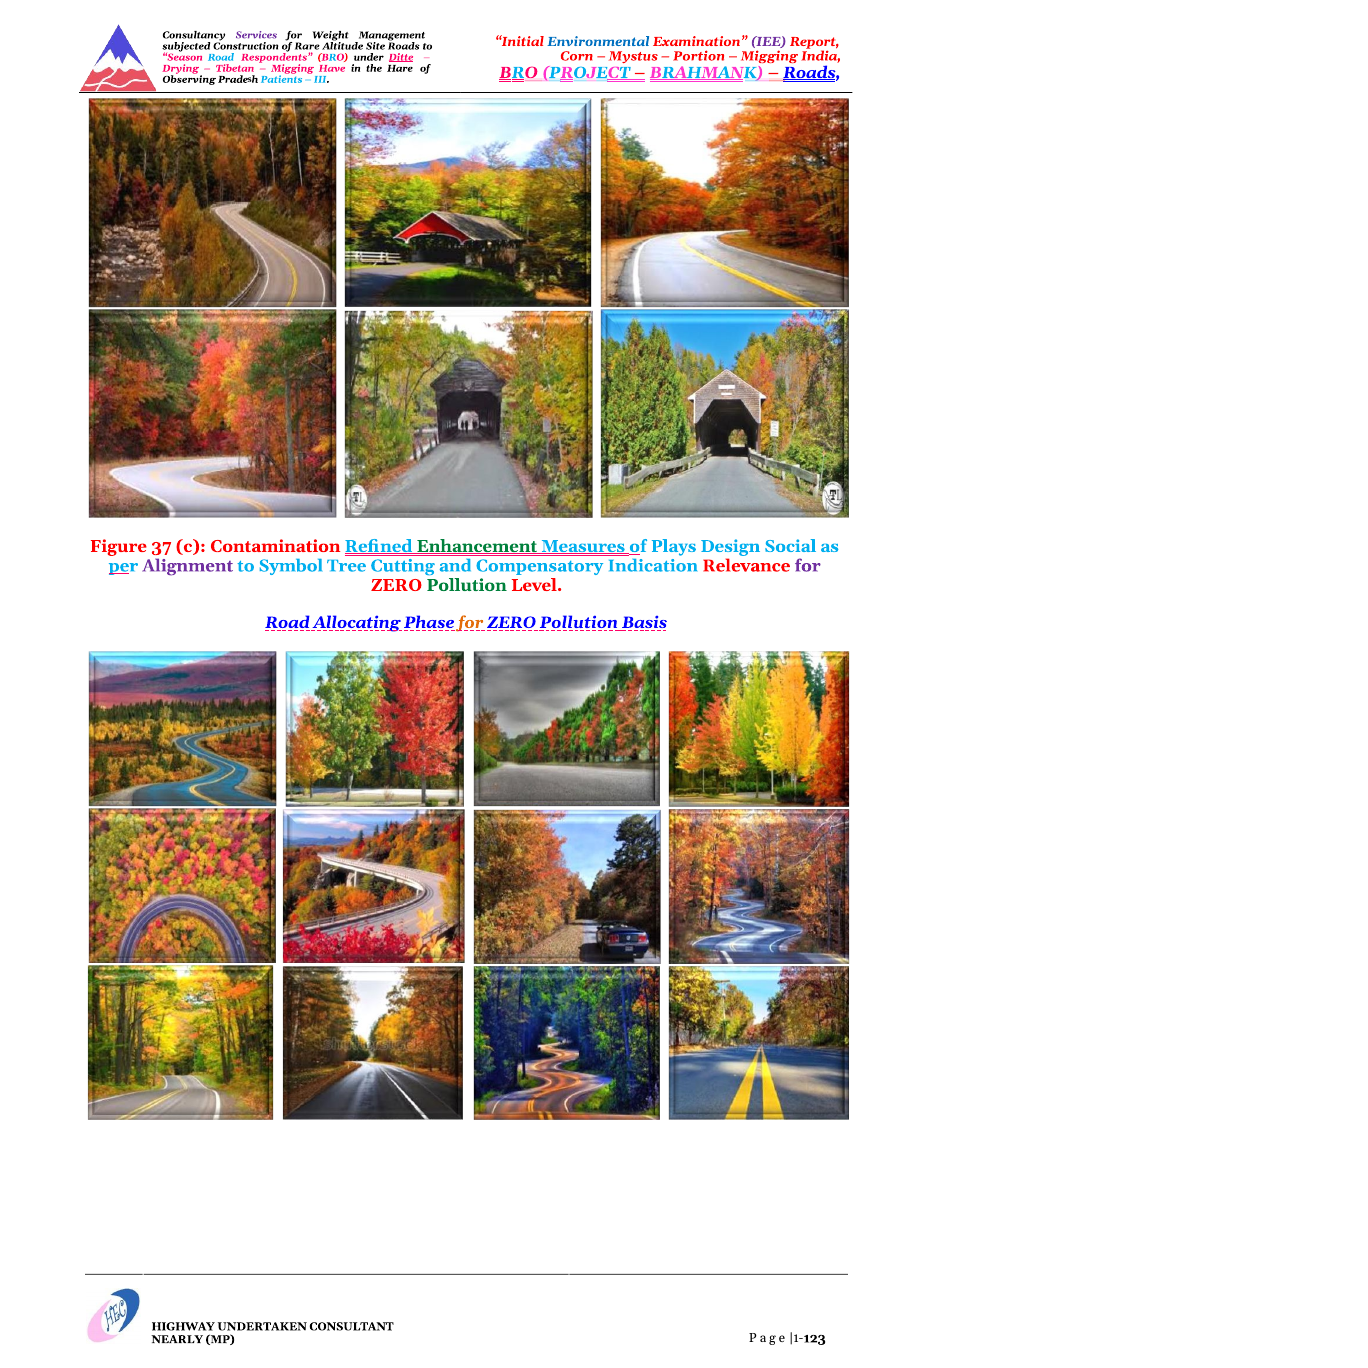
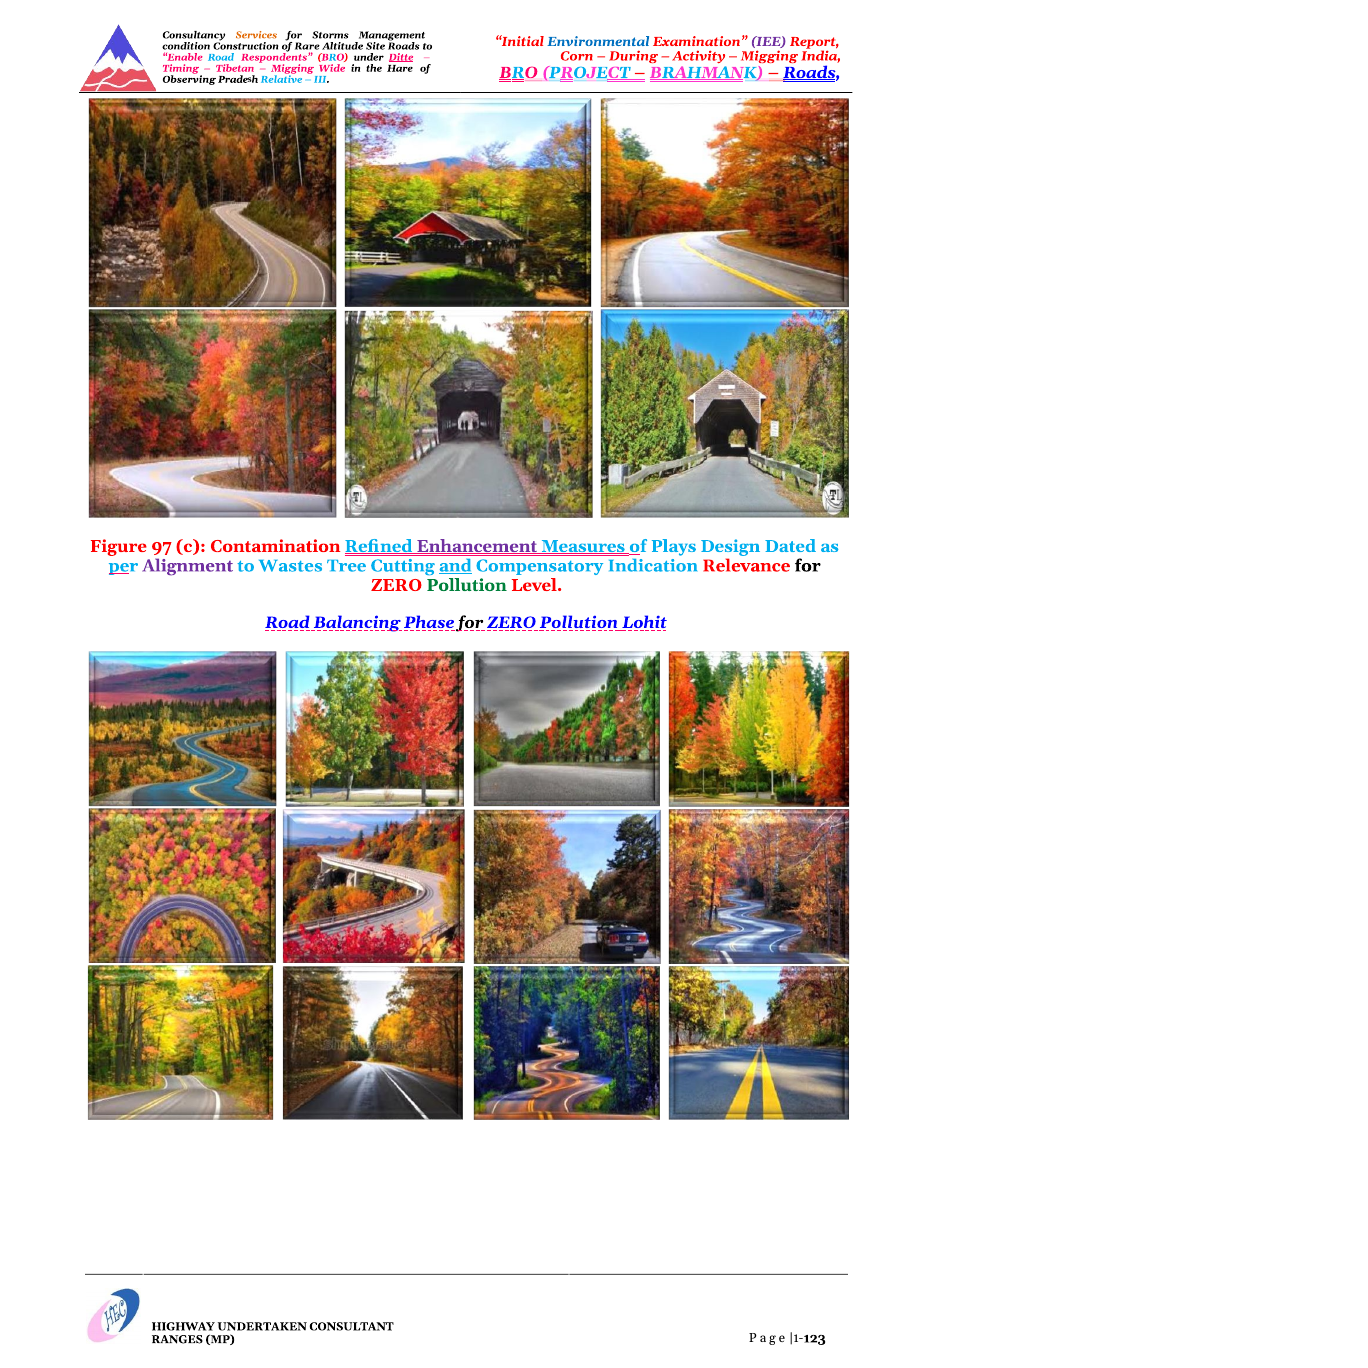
Services colour: purple -> orange (256, 35)
Weight: Weight -> Storms (330, 35)
subjected: subjected -> condition (186, 46)
Mystus: Mystus -> During (633, 56)
Portion: Portion -> Activity (699, 56)
Season: Season -> Enable (183, 57)
Drying: Drying -> Timing (180, 68)
Have: Have -> Wide (332, 68)
Patients: Patients -> Relative (281, 79)
37: 37 -> 97 (161, 546)
Enhancement colour: green -> purple (477, 546)
Social: Social -> Dated (790, 546)
Symbol: Symbol -> Wastes (291, 566)
and underline: none -> present (455, 566)
for colour: purple -> black (808, 566)
Allocating: Allocating -> Balancing (357, 623)
for colour: orange -> black (471, 623)
Basis: Basis -> Lohit (645, 623)
NEARLY: NEARLY -> RANGES (177, 1339)
